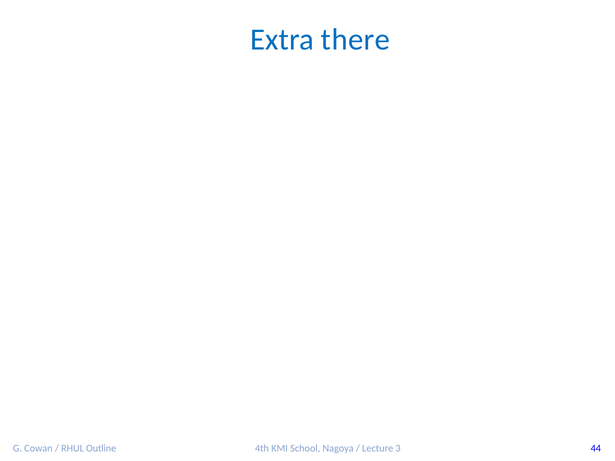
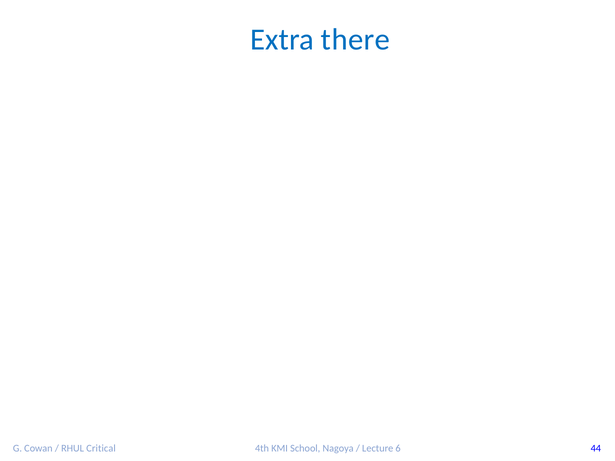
Outline: Outline -> Critical (101, 449)
3: 3 -> 6 (398, 449)
